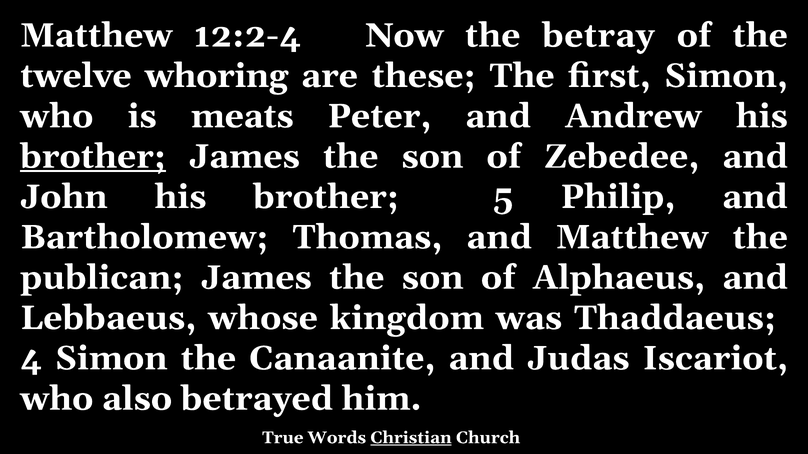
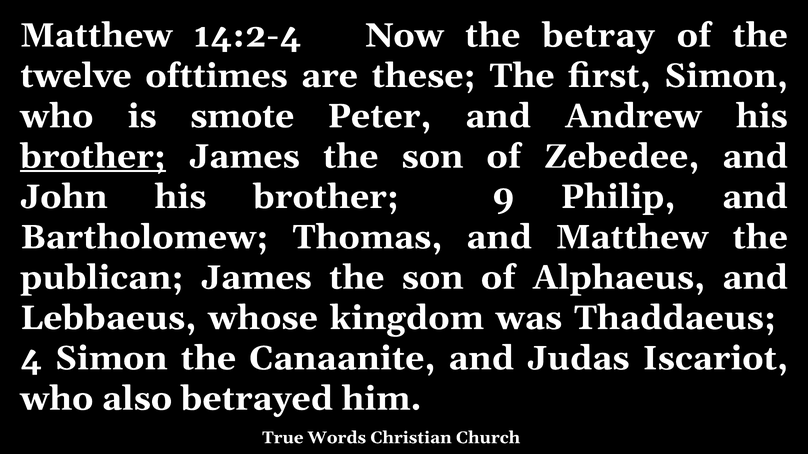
12:2-4: 12:2-4 -> 14:2-4 (247, 36)
whoring: whoring -> ofttimes (216, 76)
meats: meats -> smote (242, 116)
5: 5 -> 9 (503, 197)
Christian underline: present -> none (411, 438)
